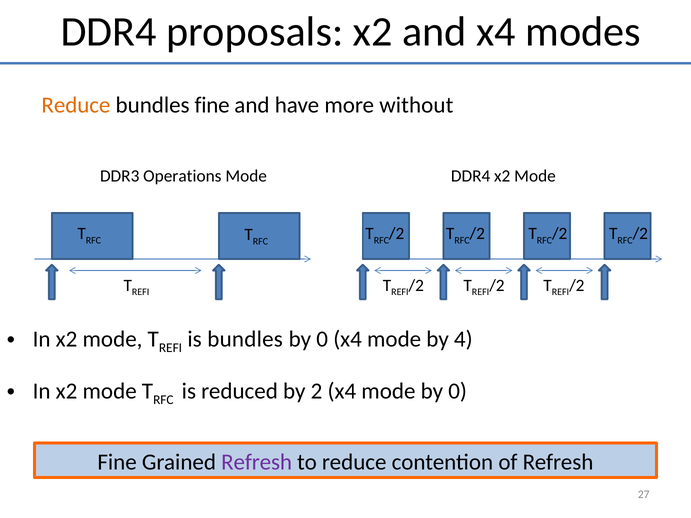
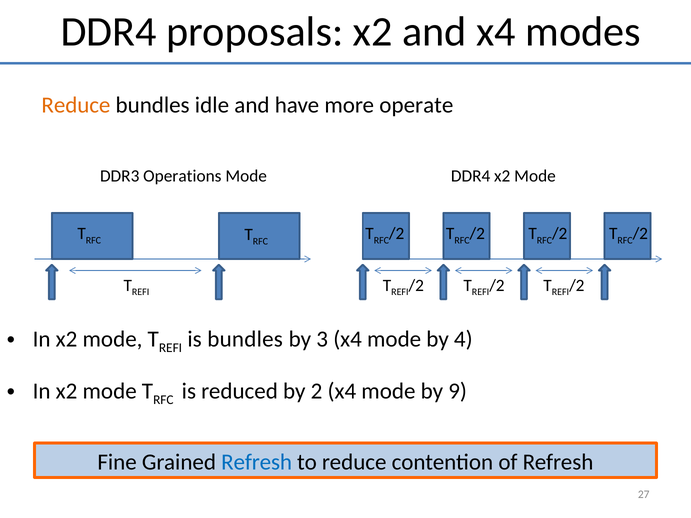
bundles fine: fine -> idle (212, 105)
without: without -> operate (416, 105)
0: 0 -> 3 (322, 339)
mode by 0: 0 -> 9 (458, 391)
Refresh colour: purple -> blue (257, 462)
